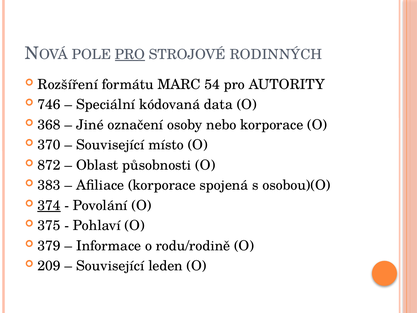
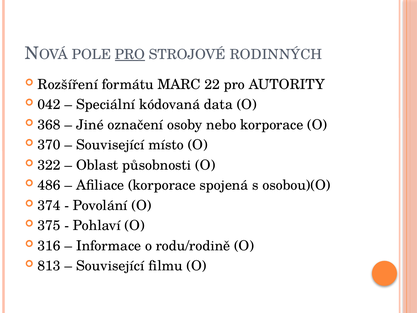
54: 54 -> 22 (212, 84)
746: 746 -> 042 (49, 105)
872: 872 -> 322 (49, 165)
383: 383 -> 486 (49, 185)
374 underline: present -> none (49, 205)
379: 379 -> 316 (49, 246)
209: 209 -> 813 (49, 266)
leden: leden -> filmu (165, 266)
